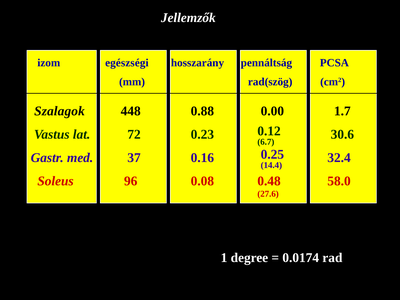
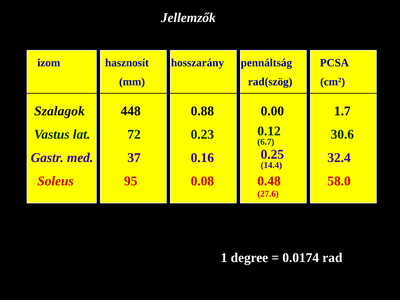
egészségi: egészségi -> hasznosít (127, 63)
96: 96 -> 95 (131, 181)
